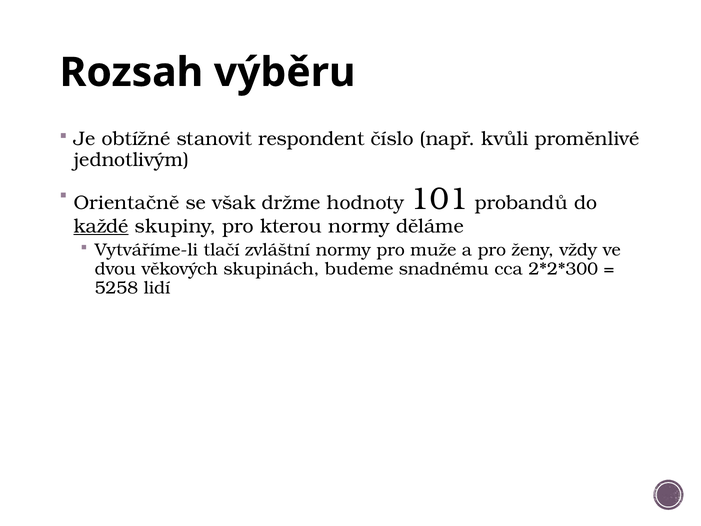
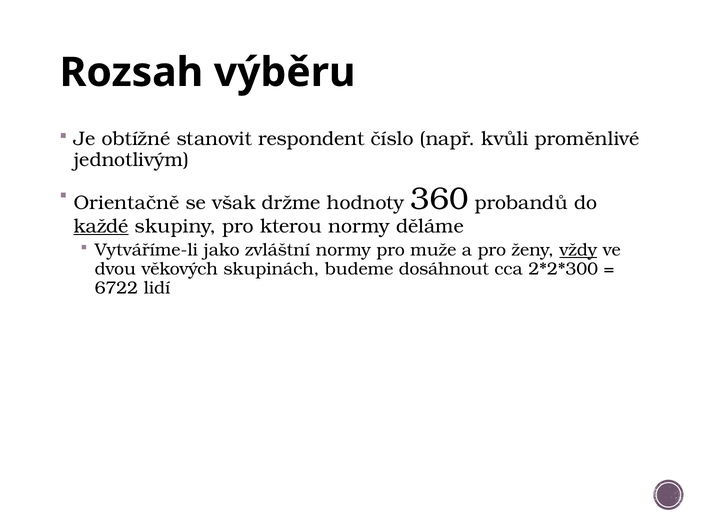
101: 101 -> 360 (439, 199)
tlačí: tlačí -> jako (222, 250)
vždy underline: none -> present (578, 250)
snadnému: snadnému -> dosáhnout (444, 269)
5258: 5258 -> 6722 (116, 288)
